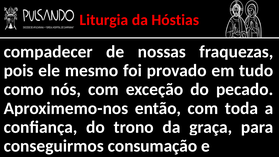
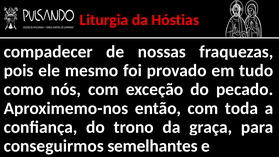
consumação: consumação -> semelhantes (153, 146)
